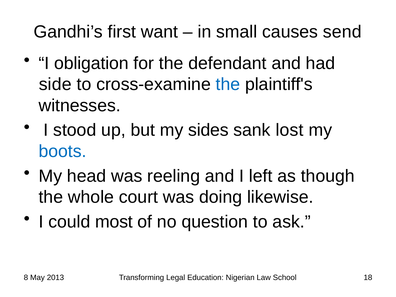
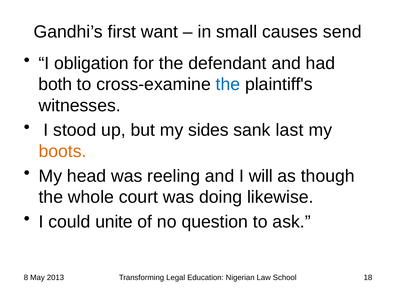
side: side -> both (55, 84)
lost: lost -> last (289, 130)
boots colour: blue -> orange (63, 151)
left: left -> will (261, 176)
most: most -> unite (114, 222)
